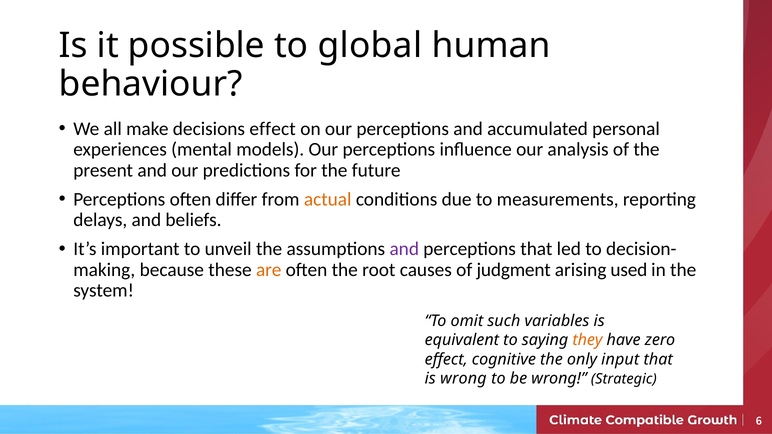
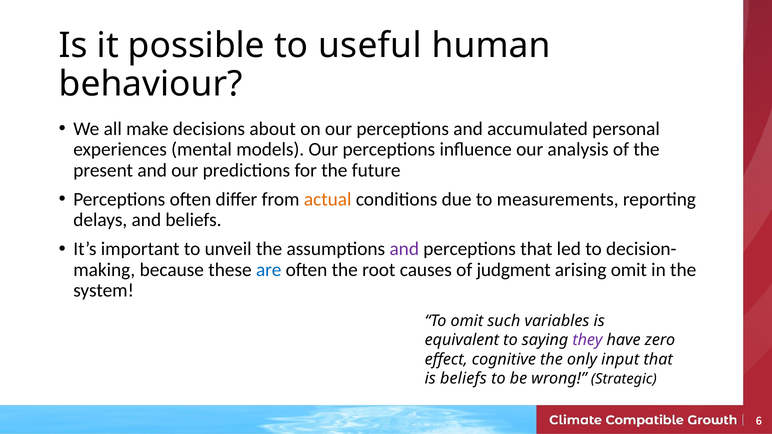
global: global -> useful (370, 46)
decisions effect: effect -> about (273, 129)
are colour: orange -> blue (269, 270)
arising used: used -> omit (629, 270)
they colour: orange -> purple (587, 340)
is wrong: wrong -> beliefs (463, 379)
